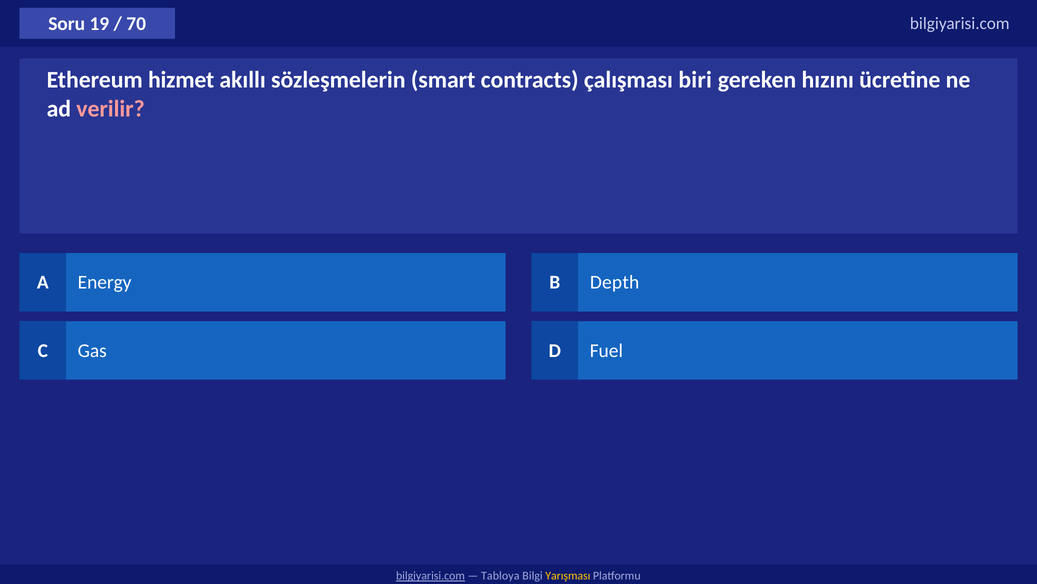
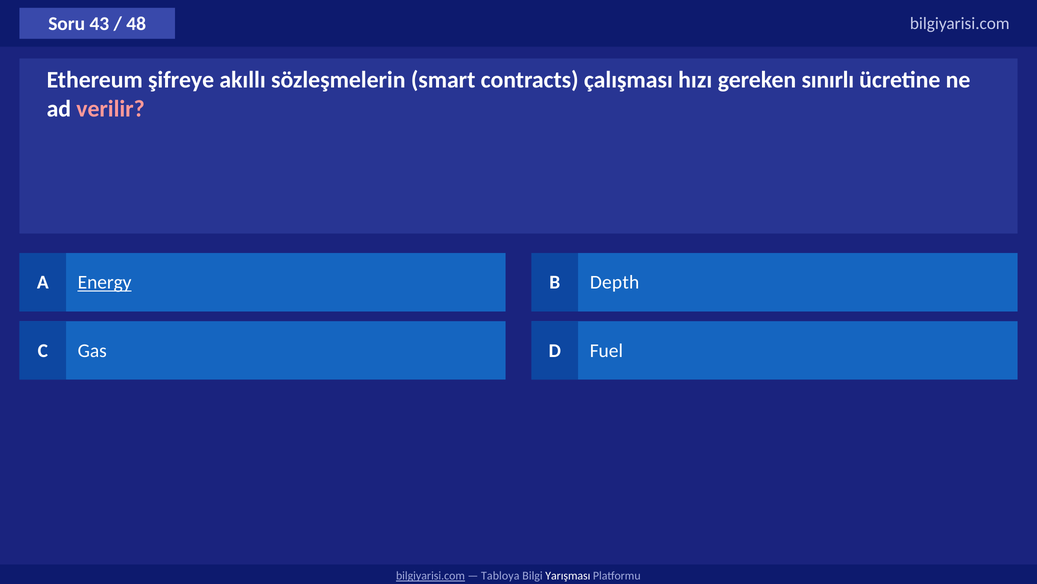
19: 19 -> 43 (99, 24)
70: 70 -> 48 (136, 24)
hizmet: hizmet -> şifreye (181, 80)
biri: biri -> hızı (695, 80)
hızını: hızını -> sınırlı (828, 80)
Energy underline: none -> present (105, 282)
Yarışması colour: yellow -> white (568, 575)
